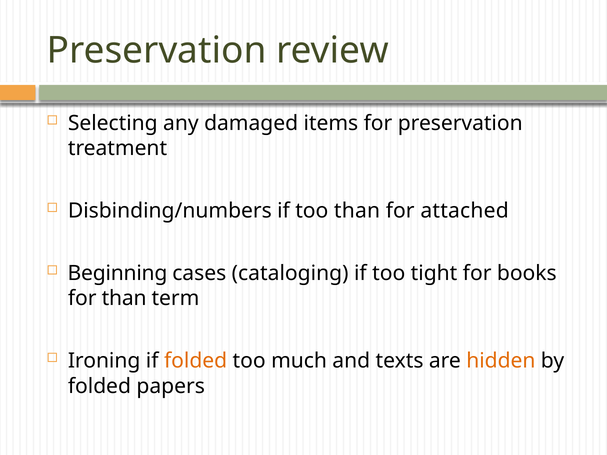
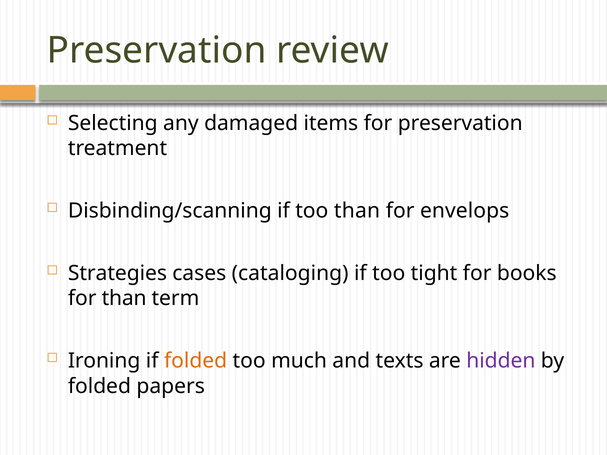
Disbinding/numbers: Disbinding/numbers -> Disbinding/scanning (170, 211)
attached: attached -> envelops (465, 211)
Beginning: Beginning -> Strategies (117, 273)
hidden colour: orange -> purple (501, 361)
